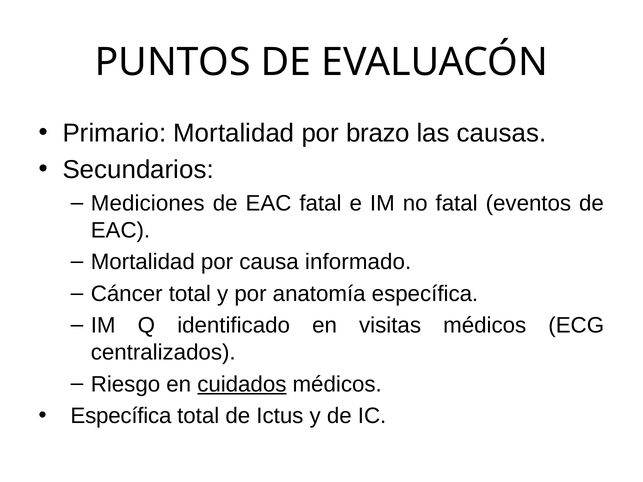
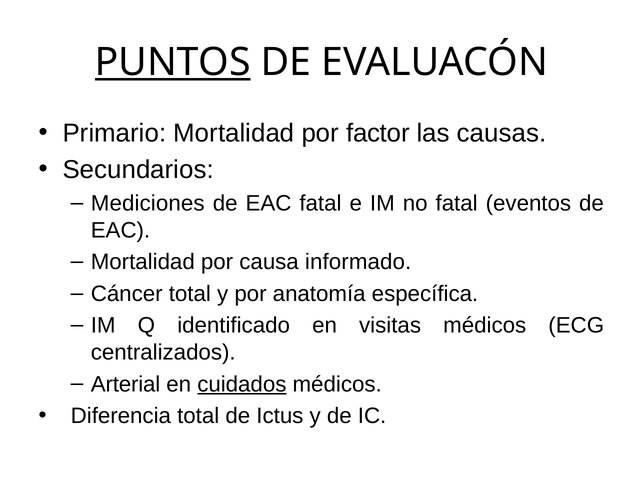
PUNTOS underline: none -> present (173, 62)
brazo: brazo -> factor (378, 133)
Riesgo: Riesgo -> Arterial (126, 384)
Específica: Específica -> Diferencia (121, 416)
